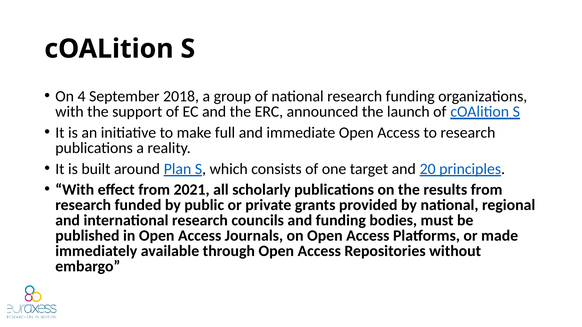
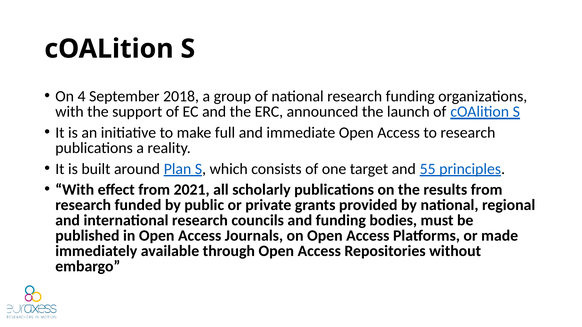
20: 20 -> 55 (428, 169)
